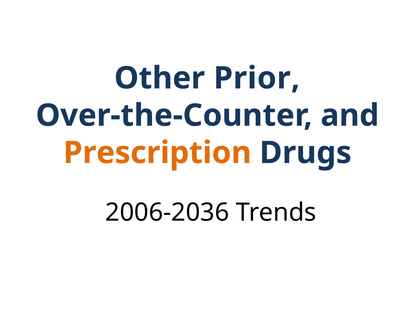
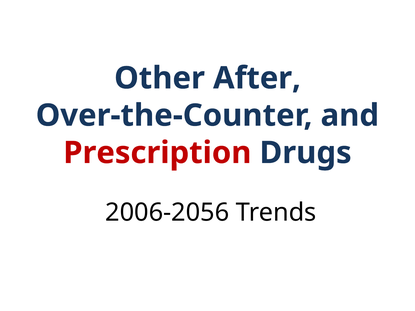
Prior: Prior -> After (257, 78)
Prescription colour: orange -> red (157, 153)
2006-2036: 2006-2036 -> 2006-2056 (167, 213)
